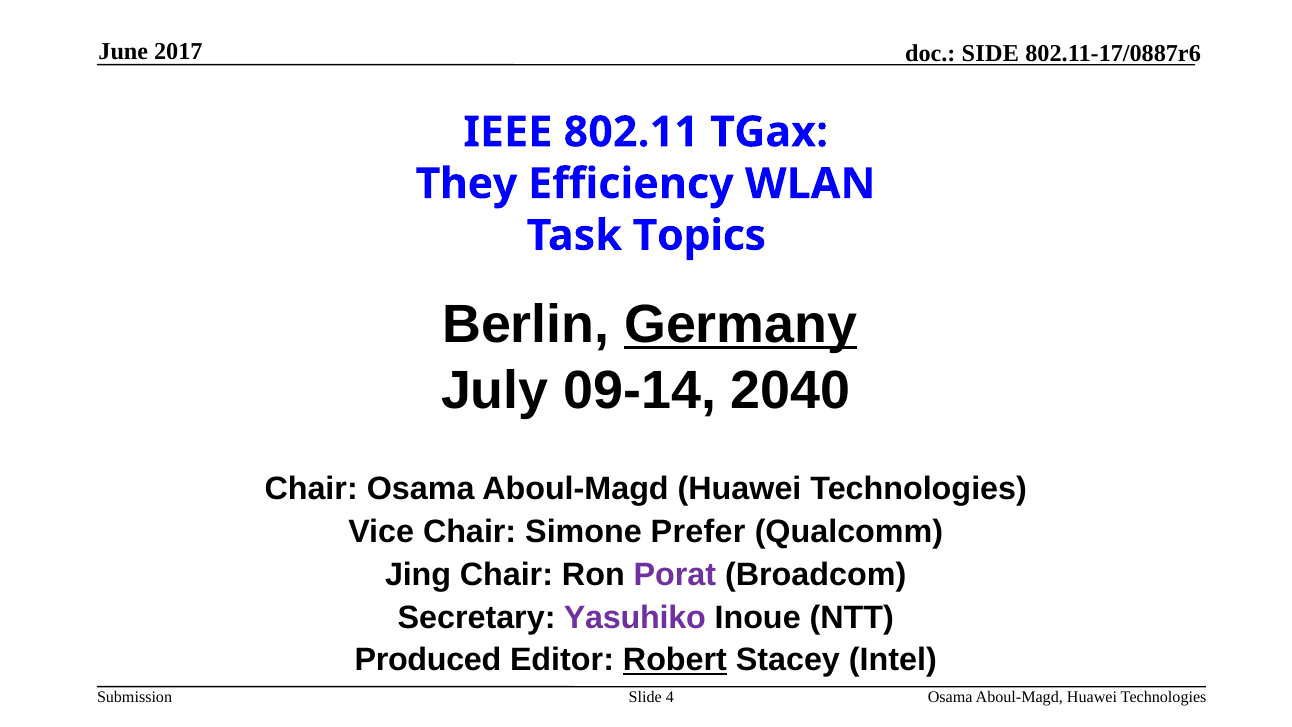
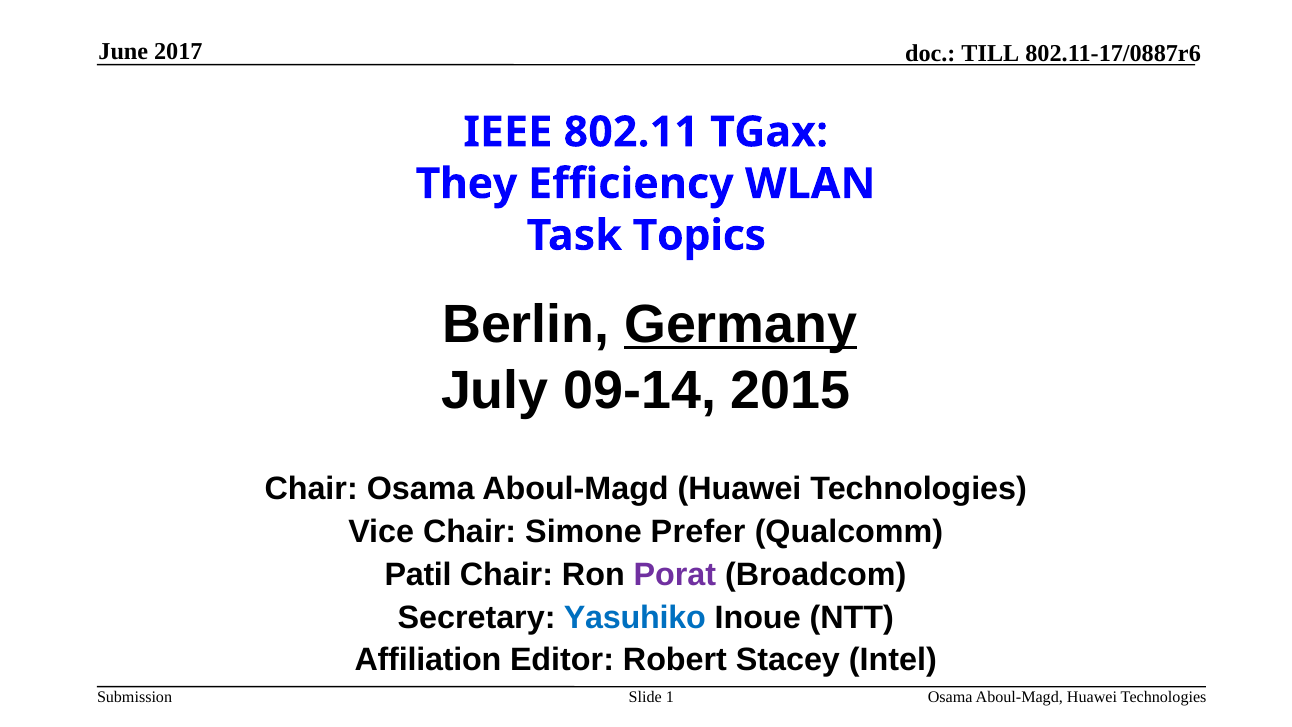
SIDE: SIDE -> TILL (990, 54)
2040: 2040 -> 2015 (791, 391)
Jing: Jing -> Patil (418, 574)
Yasuhiko colour: purple -> blue (635, 617)
Produced: Produced -> Affiliation (428, 660)
Robert underline: present -> none (675, 660)
4: 4 -> 1 (670, 697)
